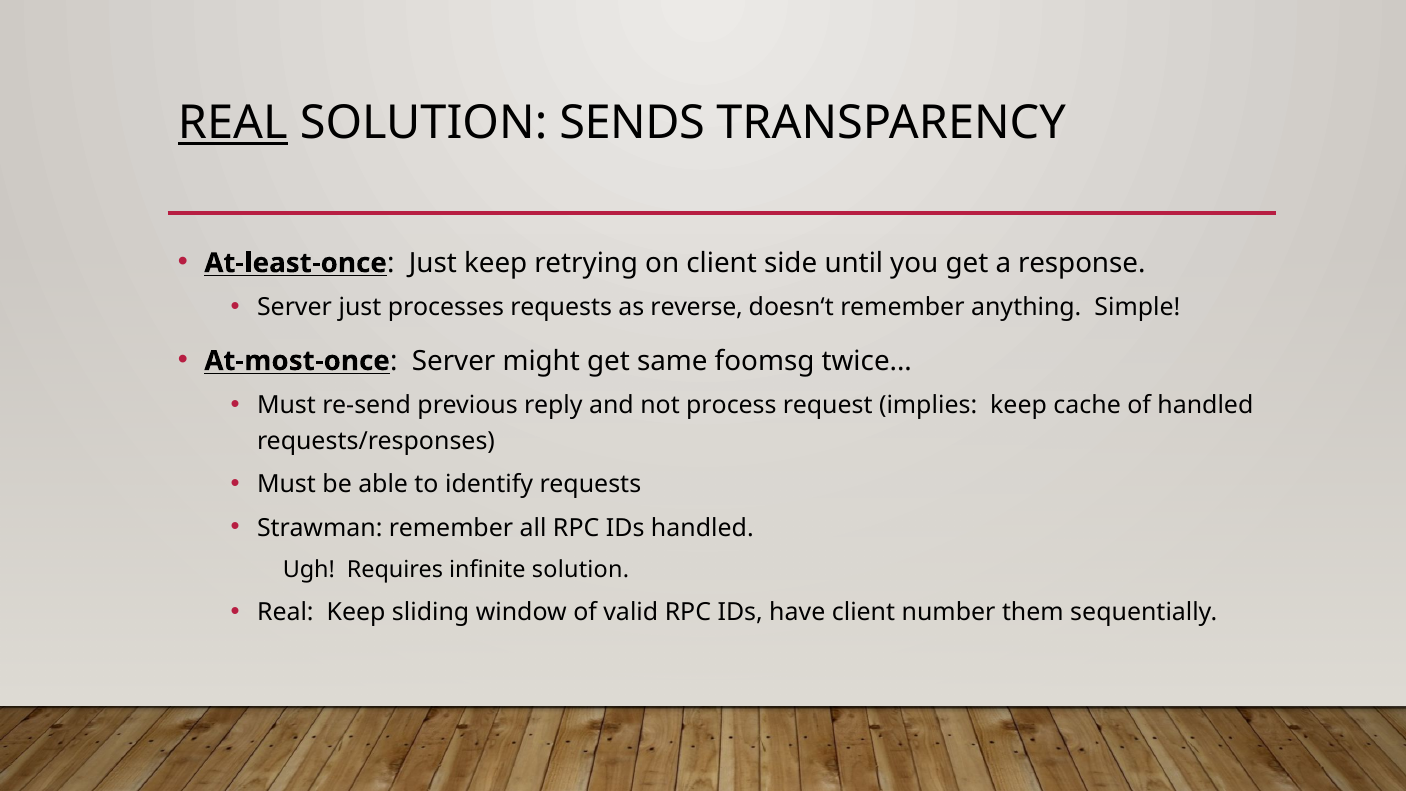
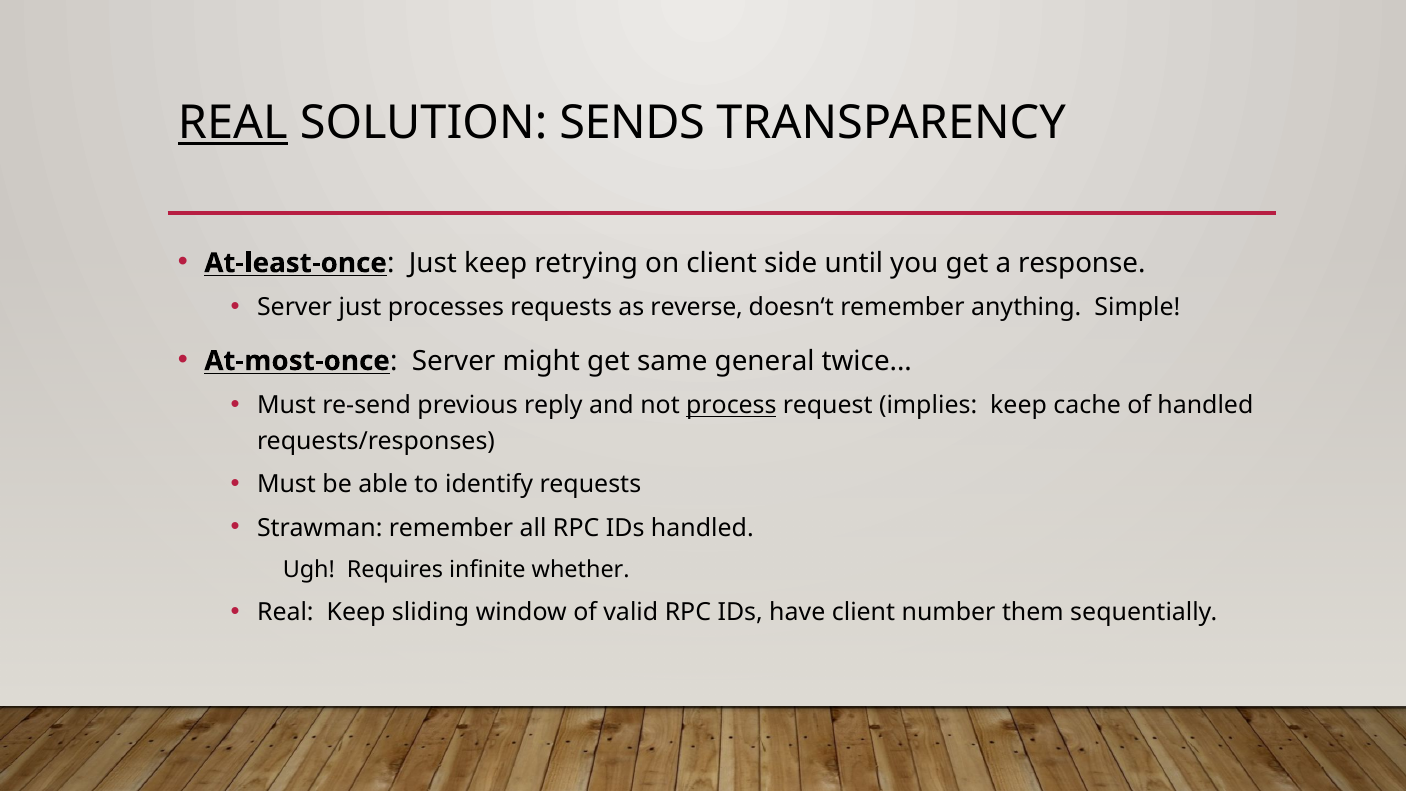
foomsg: foomsg -> general (765, 361)
process underline: none -> present (731, 406)
infinite solution: solution -> whether (581, 570)
